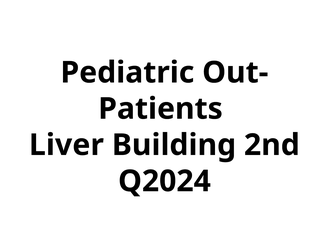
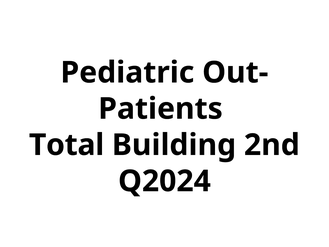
Liver: Liver -> Total (67, 145)
